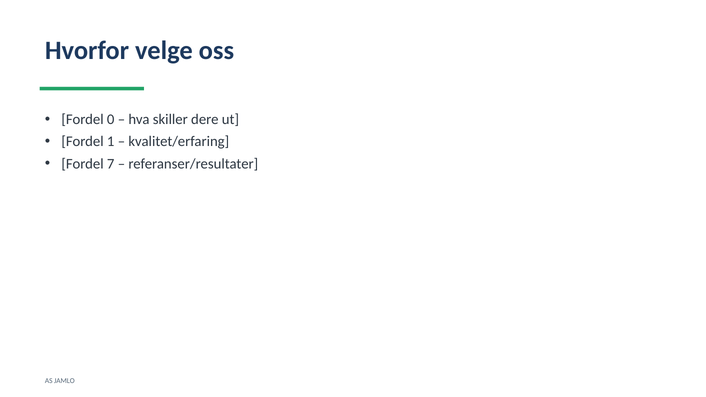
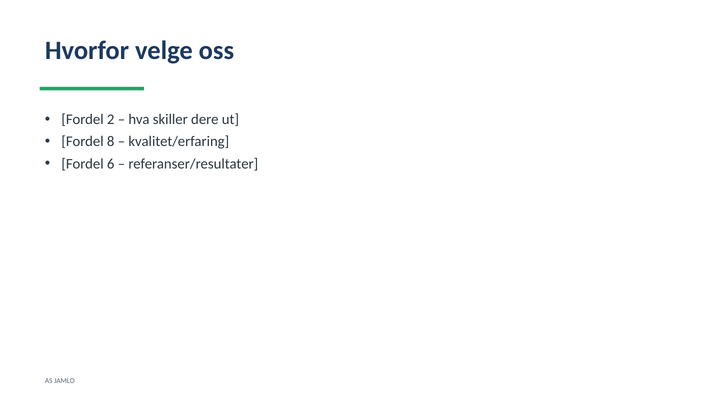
0: 0 -> 2 (111, 120)
1: 1 -> 8 (111, 142)
7: 7 -> 6 (111, 164)
